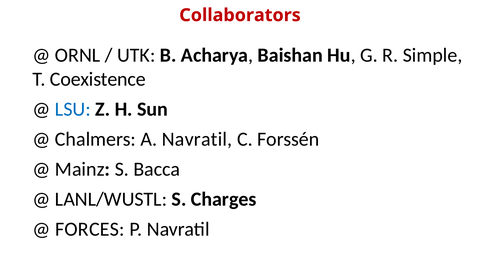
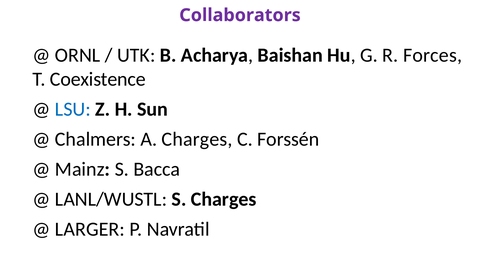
Collaborators colour: red -> purple (240, 15)
Simple: Simple -> Forces (433, 55)
A Navratil: Navratil -> Charges (197, 139)
FORCES: FORCES -> LARGER (90, 229)
